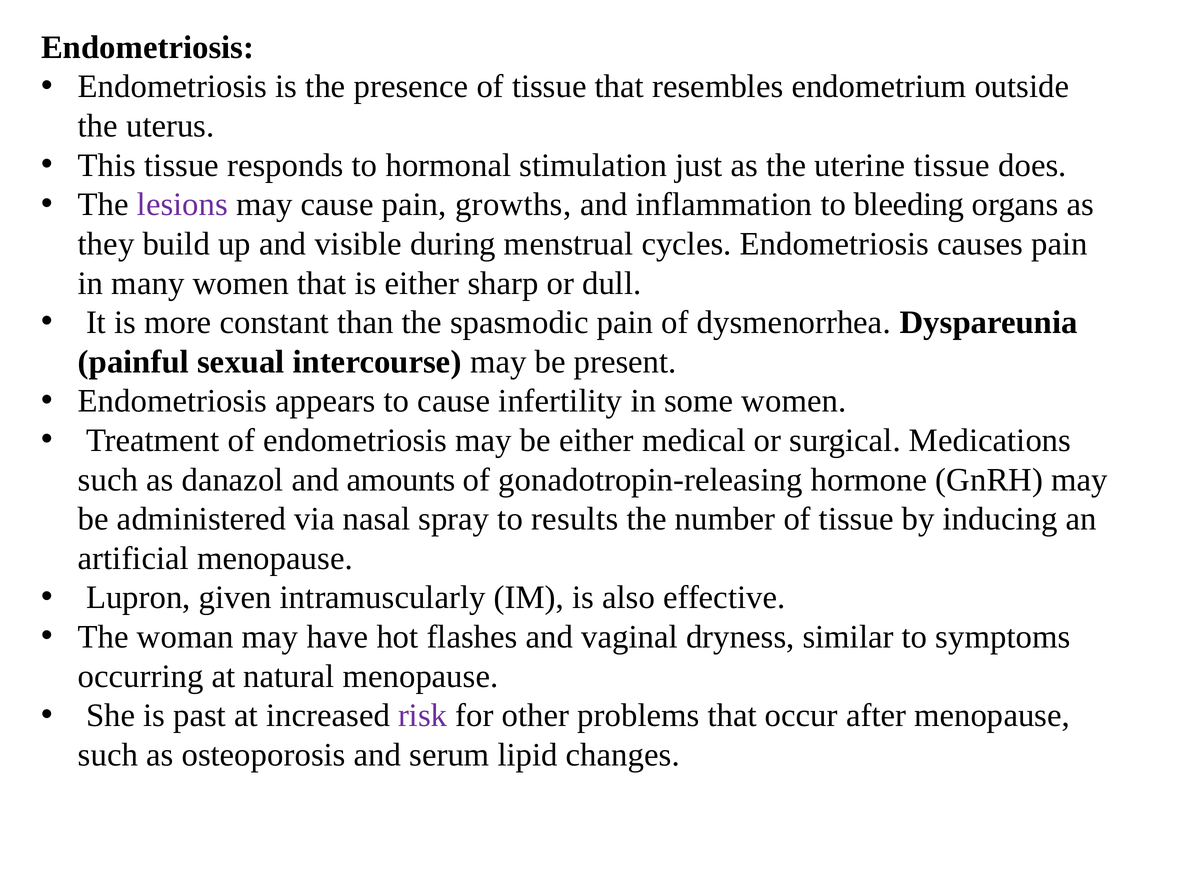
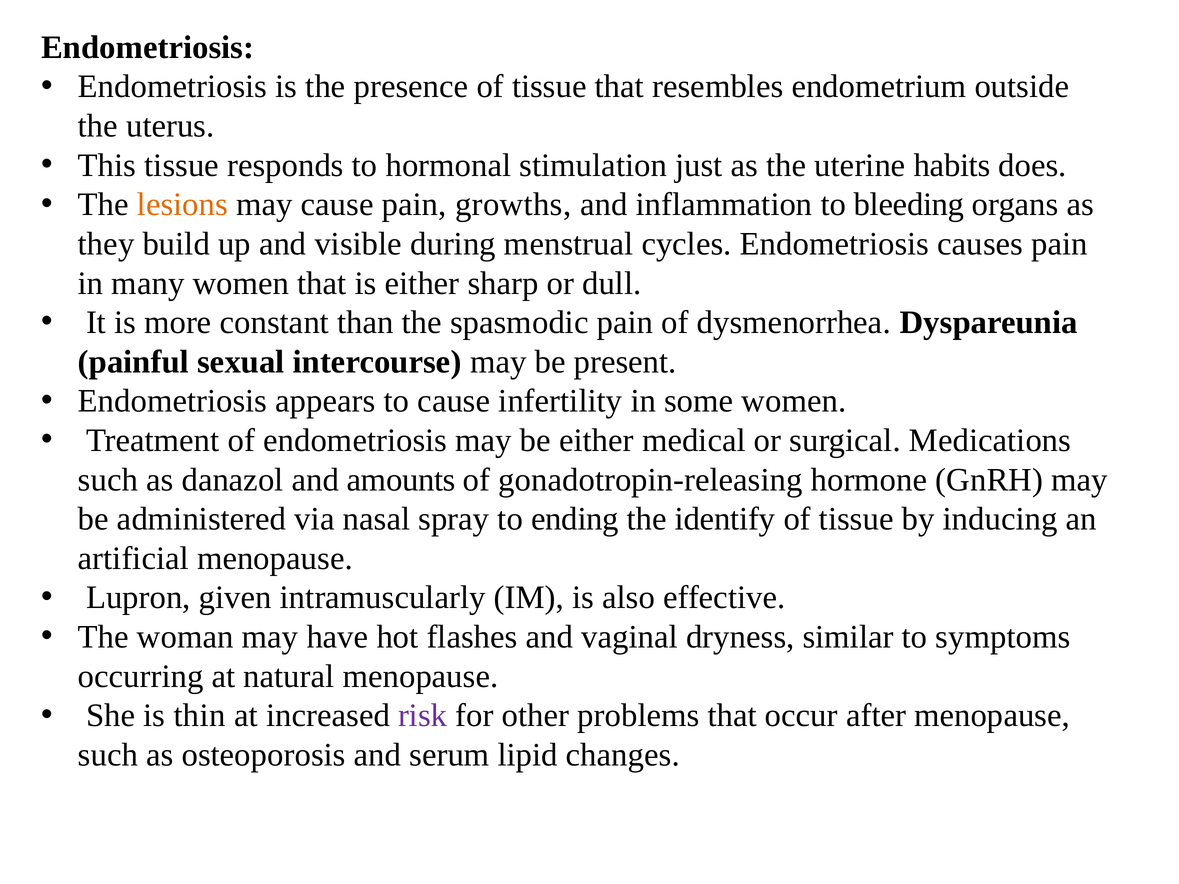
uterine tissue: tissue -> habits (952, 165)
lesions colour: purple -> orange (183, 205)
results: results -> ending (575, 519)
number: number -> identify (725, 519)
past: past -> thin (200, 716)
